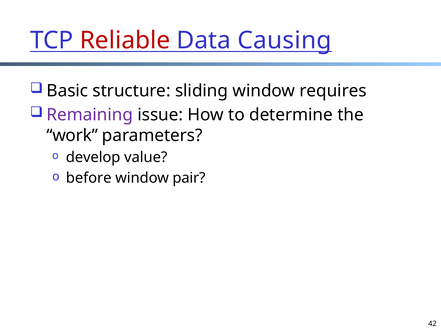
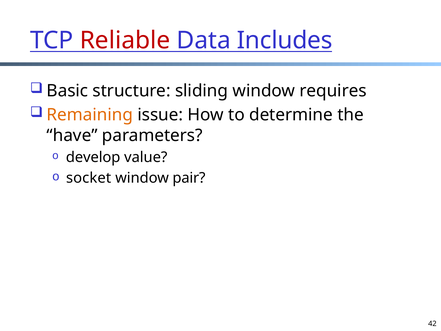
Causing: Causing -> Includes (285, 40)
Remaining colour: purple -> orange (90, 115)
work: work -> have (72, 135)
before: before -> socket (89, 178)
